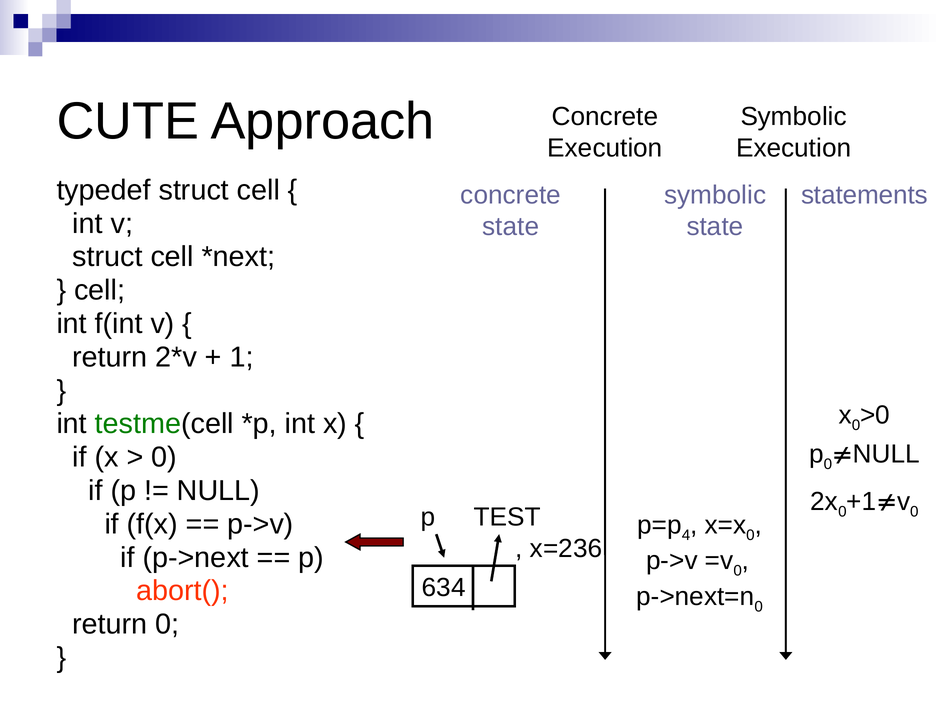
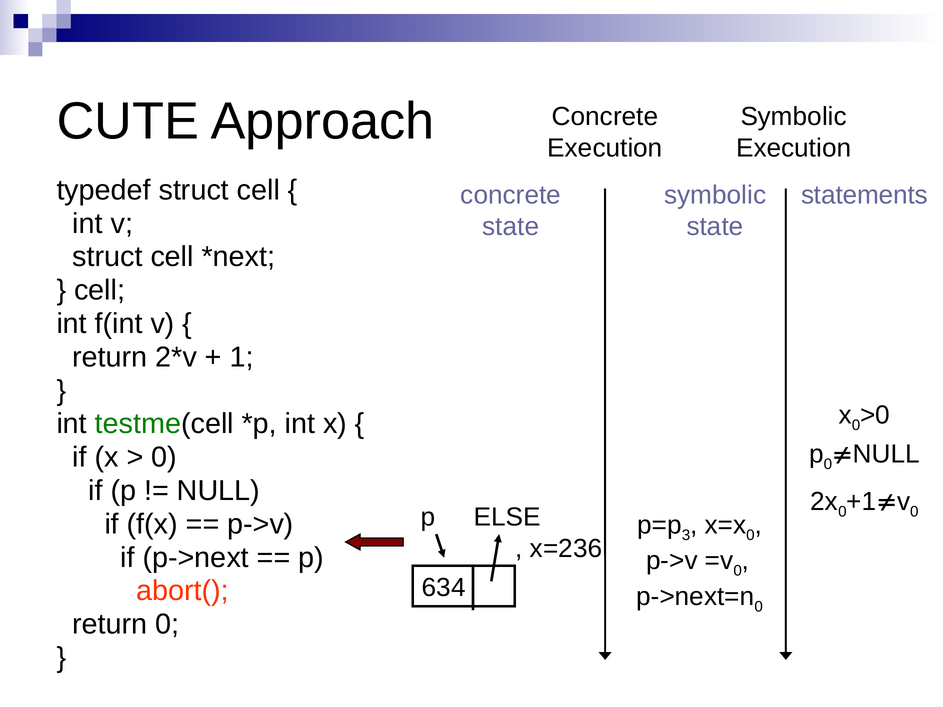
TEST: TEST -> ELSE (507, 517)
4: 4 -> 3 (686, 535)
